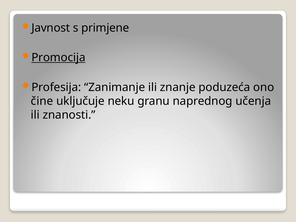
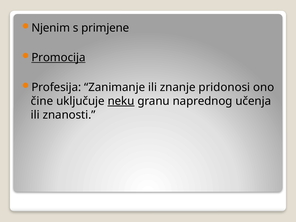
Javnost: Javnost -> Njenim (51, 28)
poduzeća: poduzeća -> pridonosi (224, 87)
neku underline: none -> present (121, 101)
